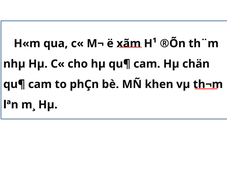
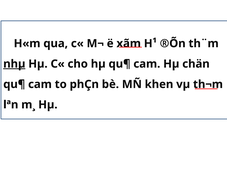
nhµ underline: none -> present (14, 64)
